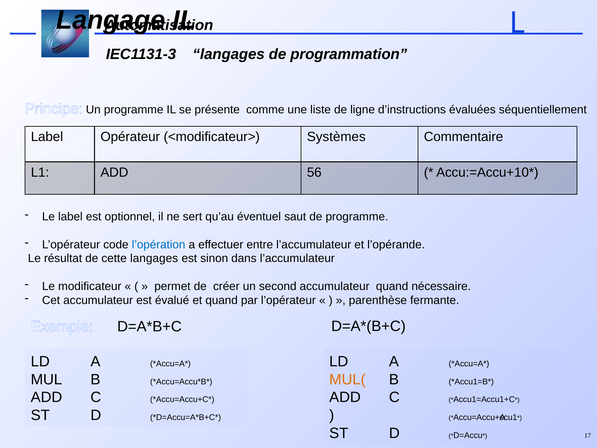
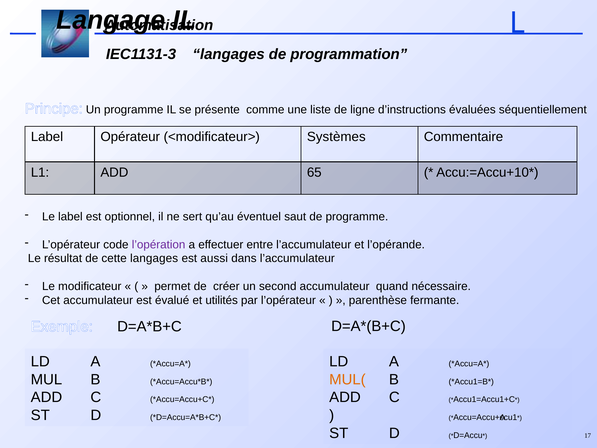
56: 56 -> 65 (314, 172)
l’opération colour: blue -> purple (159, 244)
sinon: sinon -> aussi (214, 258)
et quand: quand -> utilités (222, 300)
